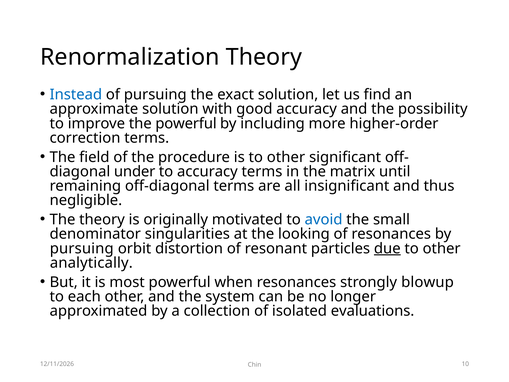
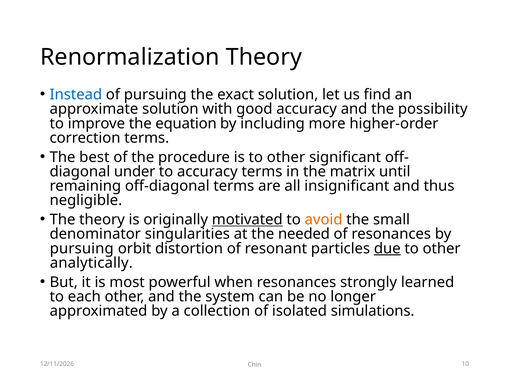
the powerful: powerful -> equation (186, 123)
field: field -> best (94, 157)
motivated underline: none -> present (247, 219)
avoid colour: blue -> orange (324, 219)
looking: looking -> needed (304, 234)
blowup: blowup -> learned (428, 282)
evaluations: evaluations -> simulations (373, 311)
